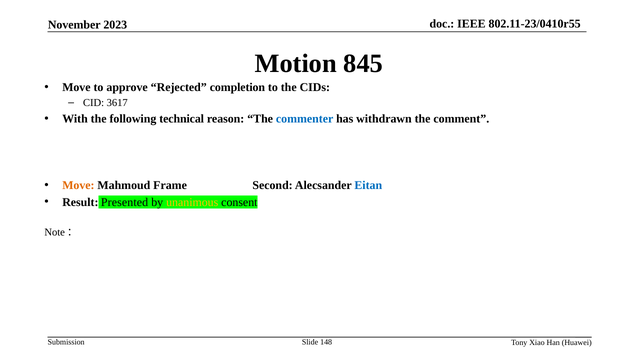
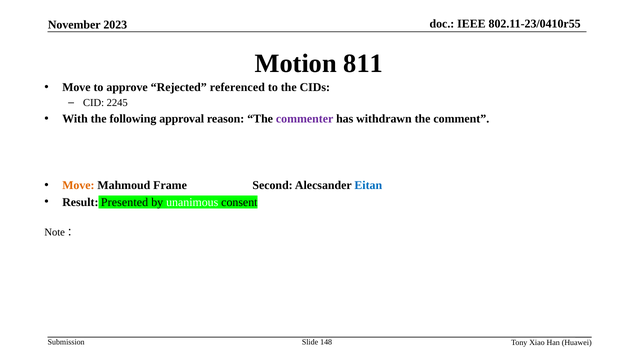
845: 845 -> 811 (363, 64)
completion: completion -> referenced (237, 87)
3617: 3617 -> 2245 (117, 103)
technical: technical -> approval (182, 119)
commenter colour: blue -> purple (305, 119)
unanimous colour: yellow -> white (192, 202)
